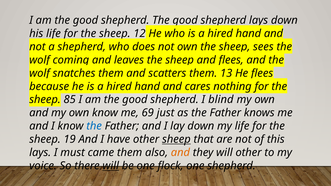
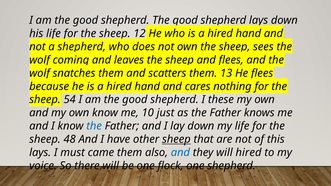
85: 85 -> 54 (70, 100)
blind: blind -> these (221, 100)
69: 69 -> 10 (148, 113)
19: 19 -> 48 (70, 139)
and colour: orange -> blue (180, 153)
will other: other -> hired (248, 153)
will underline: present -> none (111, 166)
